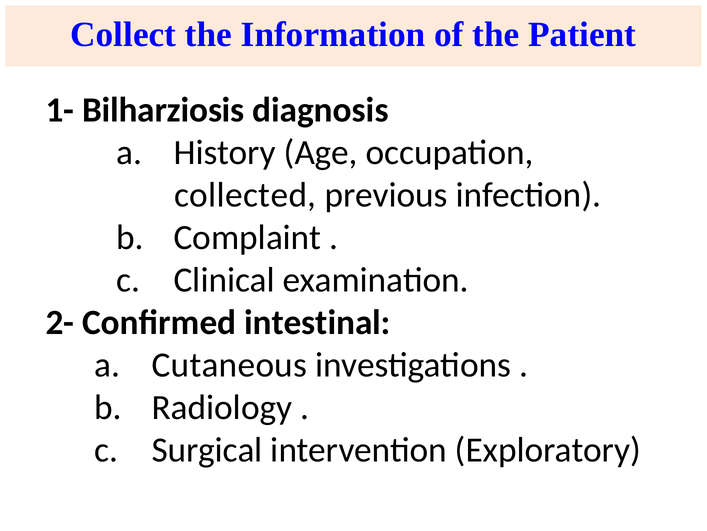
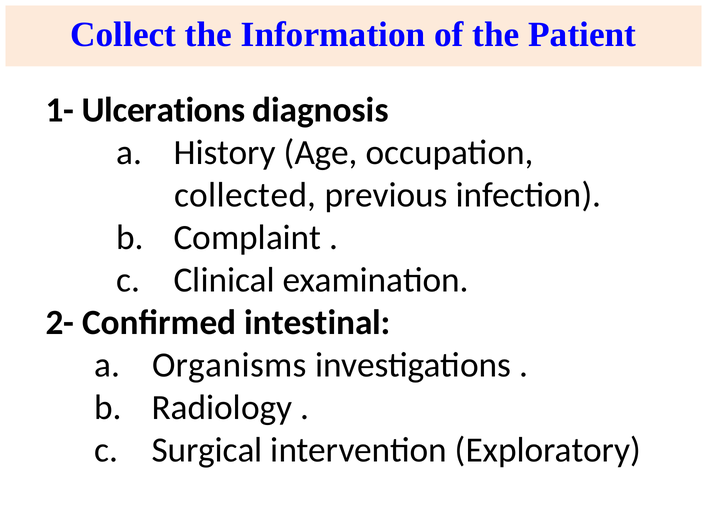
Bilharziosis: Bilharziosis -> Ulcerations (163, 110)
Cutaneous: Cutaneous -> Organisms (229, 365)
